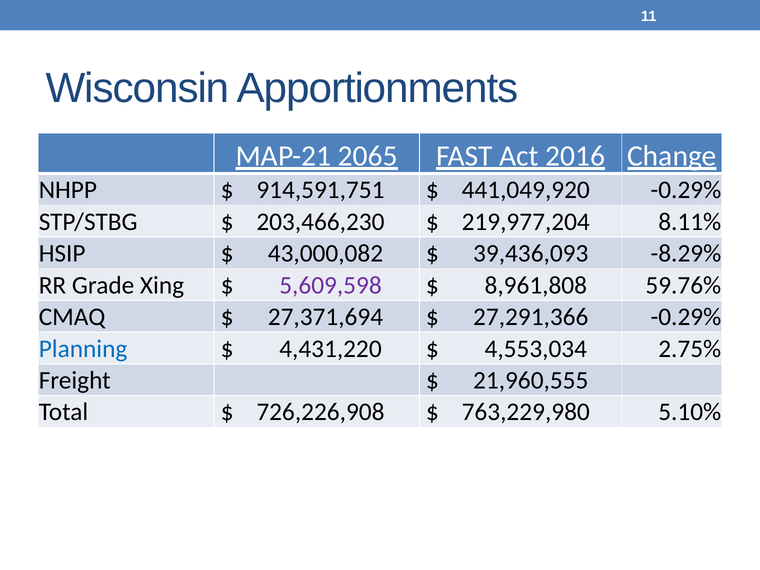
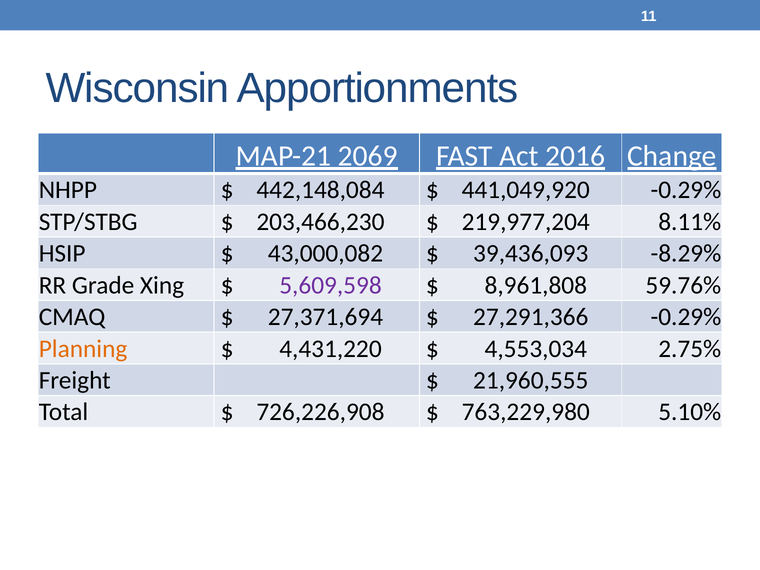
2065: 2065 -> 2069 (368, 156)
914,591,751: 914,591,751 -> 442,148,084 (320, 190)
Planning colour: blue -> orange (83, 349)
